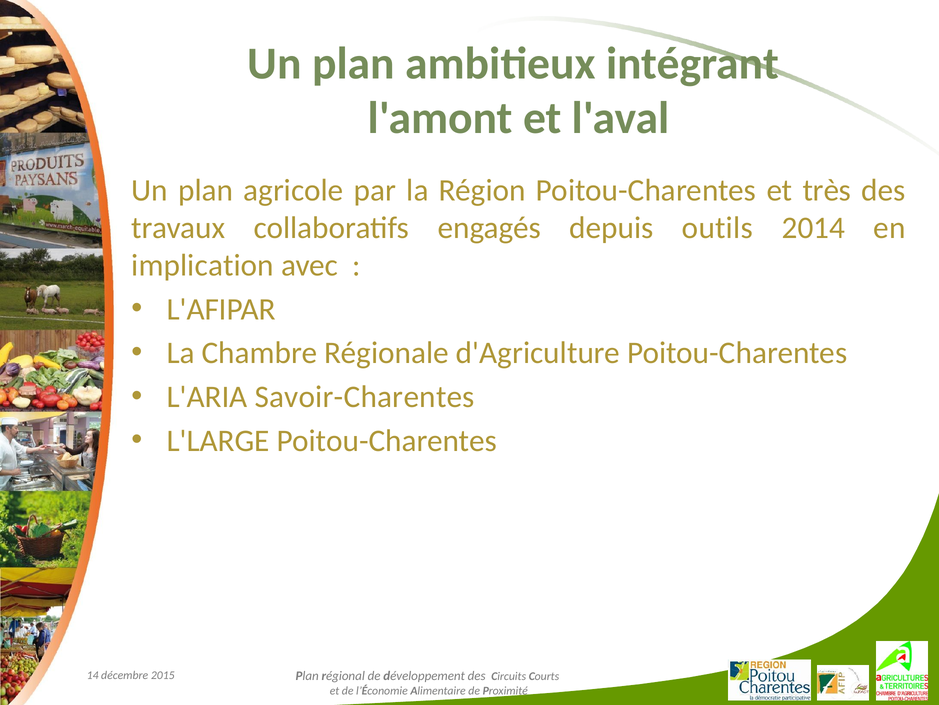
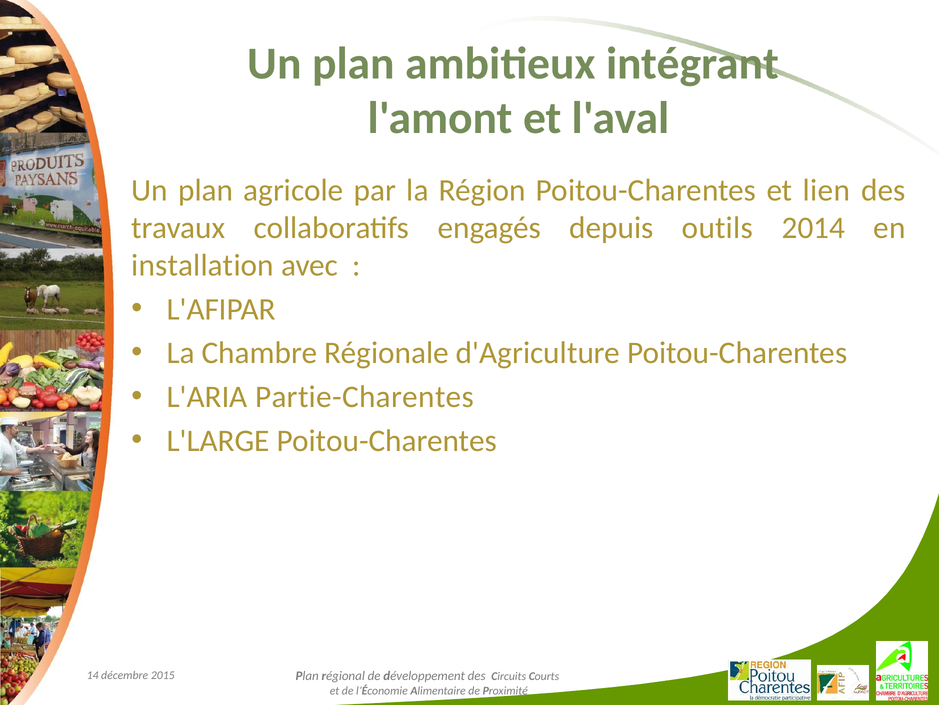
très: très -> lien (827, 190)
implication: implication -> installation (203, 265)
Savoir-Charentes: Savoir-Charentes -> Partie-Charentes (365, 397)
